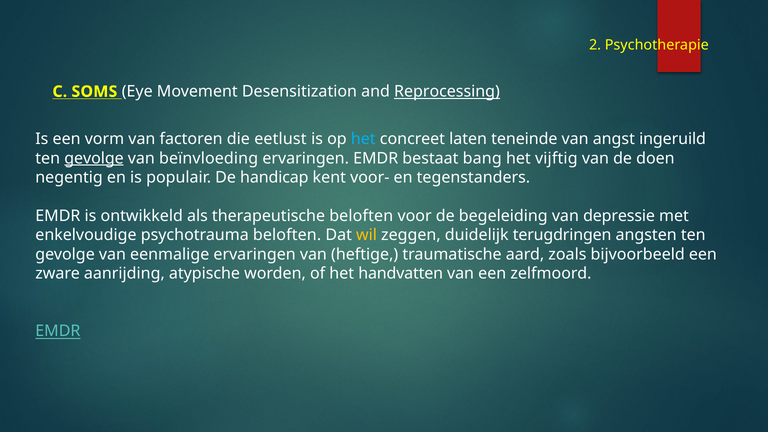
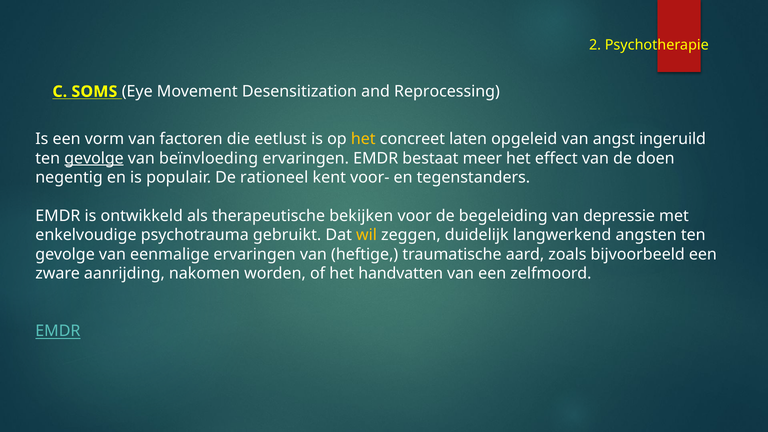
Reprocessing underline: present -> none (447, 92)
het colour: light blue -> yellow (363, 139)
teneinde: teneinde -> opgeleid (524, 139)
bang: bang -> meer (482, 158)
vijftig: vijftig -> effect (556, 158)
handicap: handicap -> rationeel (274, 177)
therapeutische beloften: beloften -> bekijken (361, 216)
psychotrauma beloften: beloften -> gebruikt (287, 235)
terugdringen: terugdringen -> langwerkend (562, 235)
atypische: atypische -> nakomen (204, 274)
